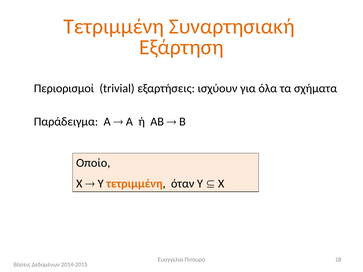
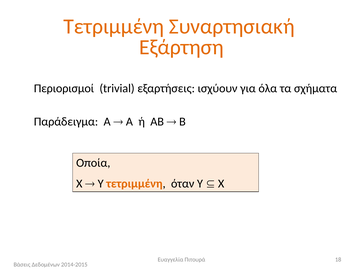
Οποίο: Οποίο -> Οποία (93, 163)
